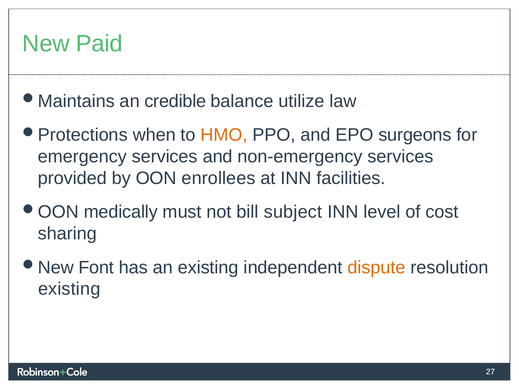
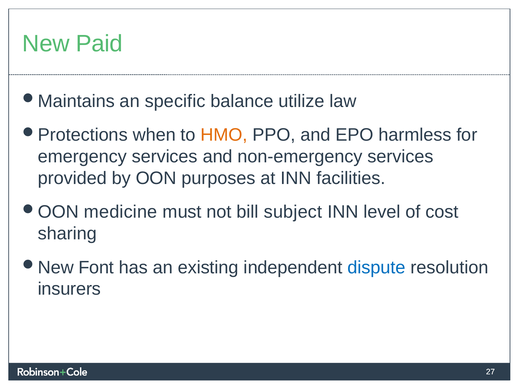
credible: credible -> specific (175, 101)
surgeons: surgeons -> harmless (415, 135)
enrollees: enrollees -> purposes (219, 178)
medically: medically -> medicine (121, 212)
dispute colour: orange -> blue (377, 268)
existing: existing -> insurers (69, 289)
